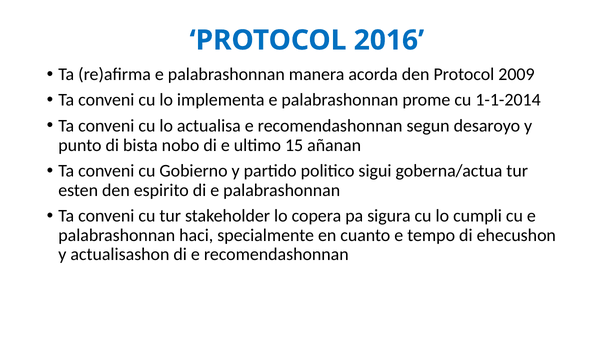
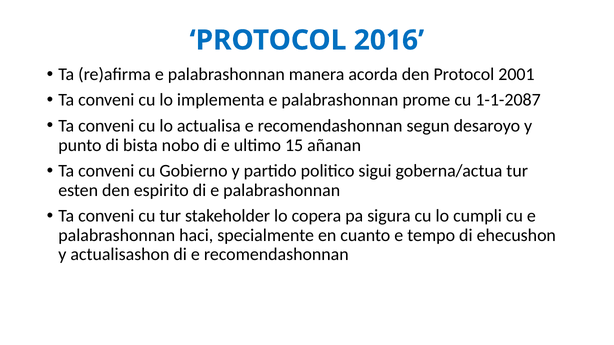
2009: 2009 -> 2001 (516, 74)
1-1-2014: 1-1-2014 -> 1-1-2087 (508, 100)
